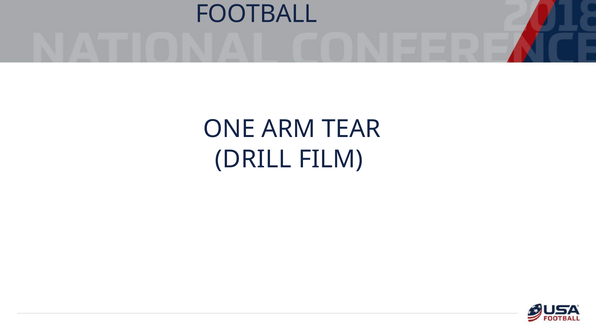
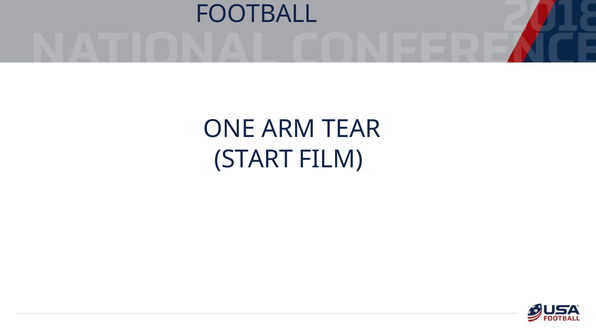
DRILL: DRILL -> START (254, 159)
